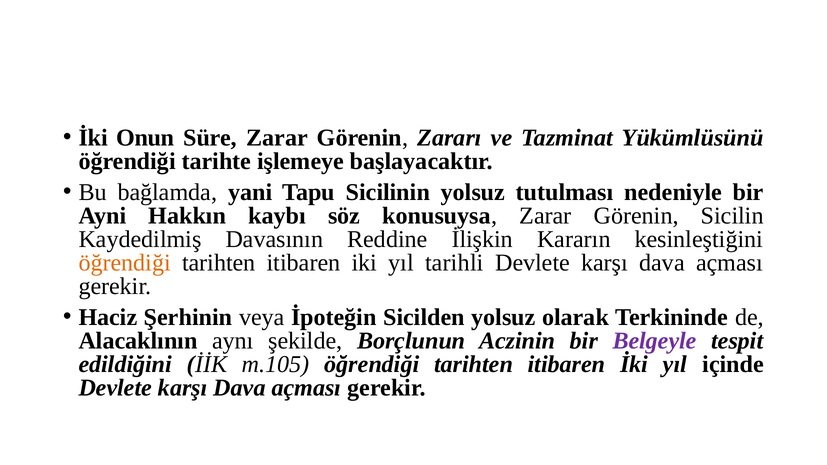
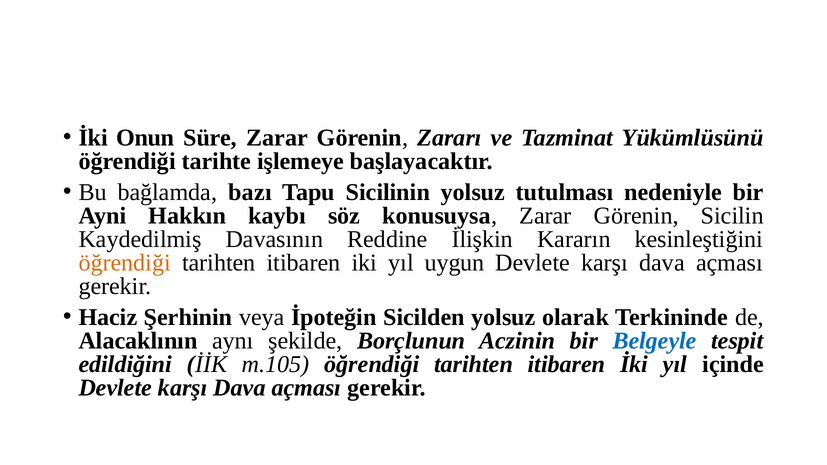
yani: yani -> bazı (250, 192)
tarihli: tarihli -> uygun (455, 263)
Belgeyle colour: purple -> blue (655, 341)
